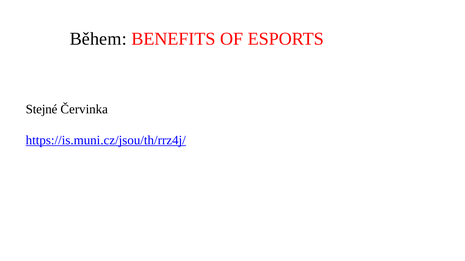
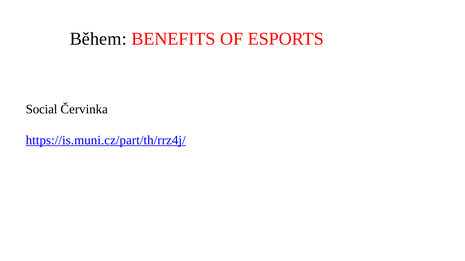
Stejné: Stejné -> Social (42, 109)
https://is.muni.cz/jsou/th/rrz4j/: https://is.muni.cz/jsou/th/rrz4j/ -> https://is.muni.cz/part/th/rrz4j/ (106, 140)
